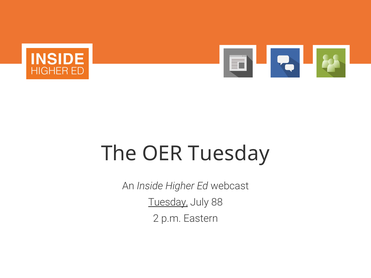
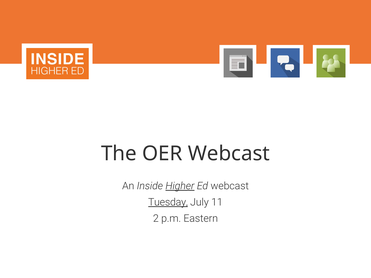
OER Tuesday: Tuesday -> Webcast (229, 154)
Higher underline: none -> present (180, 186)
88: 88 -> 11 (217, 202)
